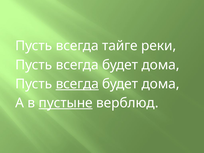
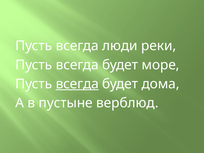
тайге: тайге -> люди (120, 46)
дома: дома -> море (161, 65)
пустыне underline: present -> none (66, 103)
